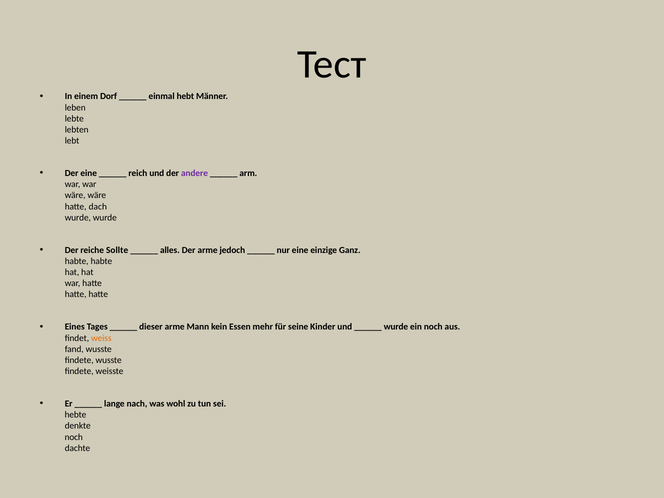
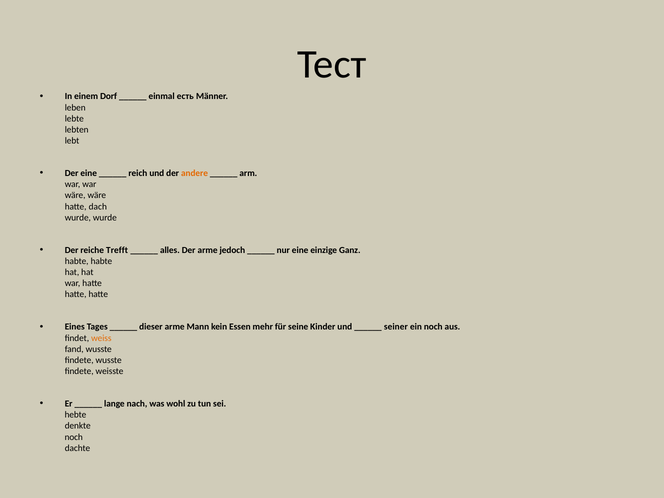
hebt: hebt -> есть (185, 96)
andere colour: purple -> orange (195, 173)
Sollte: Sollte -> Trefft (117, 250)
wurde: wurde -> seiner (396, 327)
